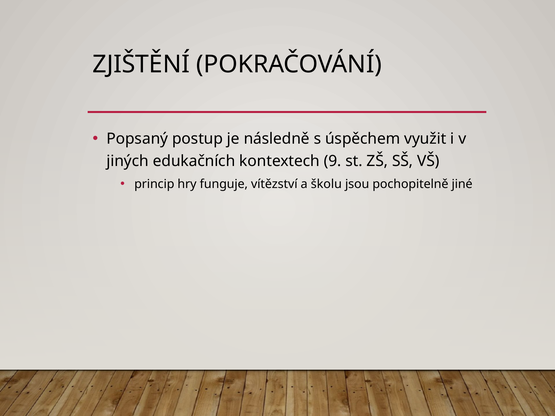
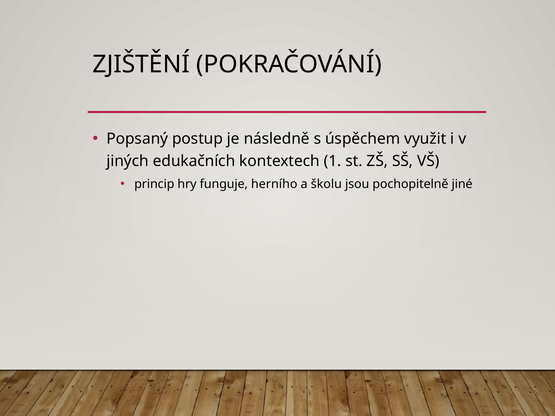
9: 9 -> 1 (333, 161)
vítězství: vítězství -> herního (274, 184)
